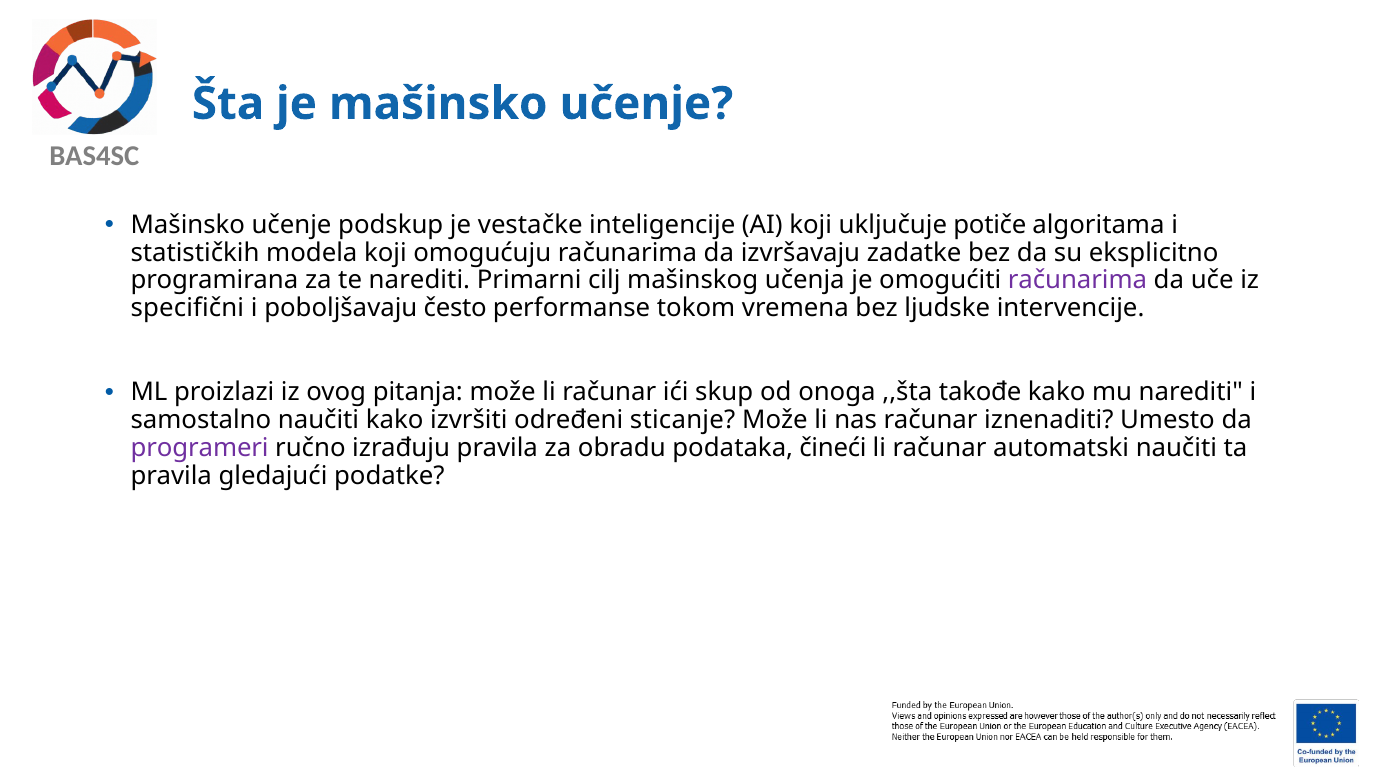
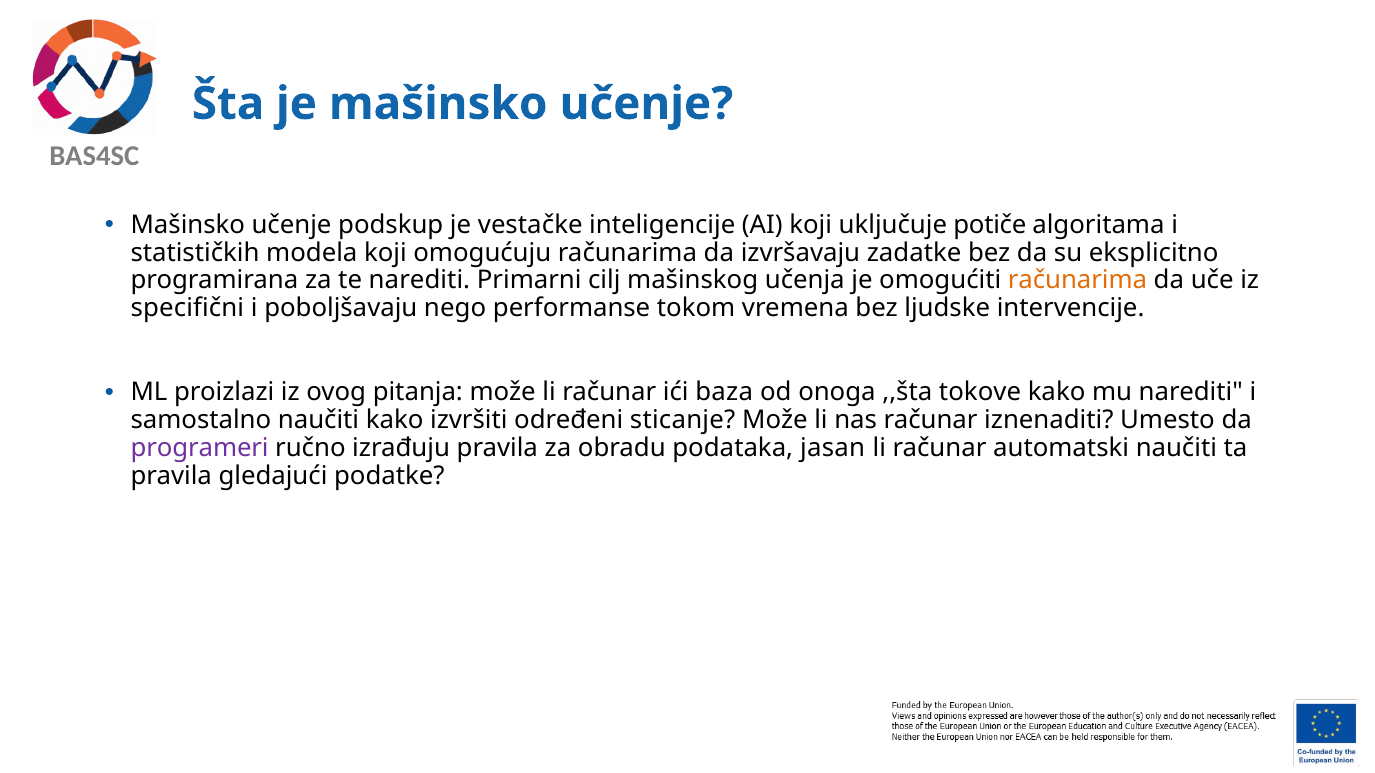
računarima colour: purple -> orange (1077, 281)
često: često -> nego (455, 308)
skup: skup -> baza (724, 393)
takođe: takođe -> tokove (980, 393)
čineći: čineći -> jasan (833, 448)
